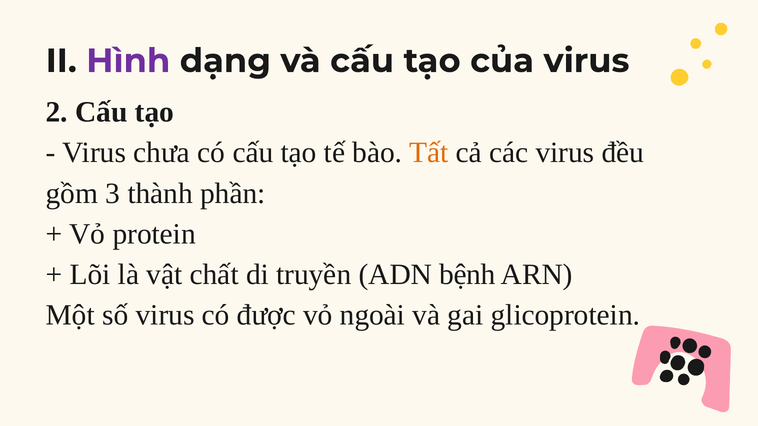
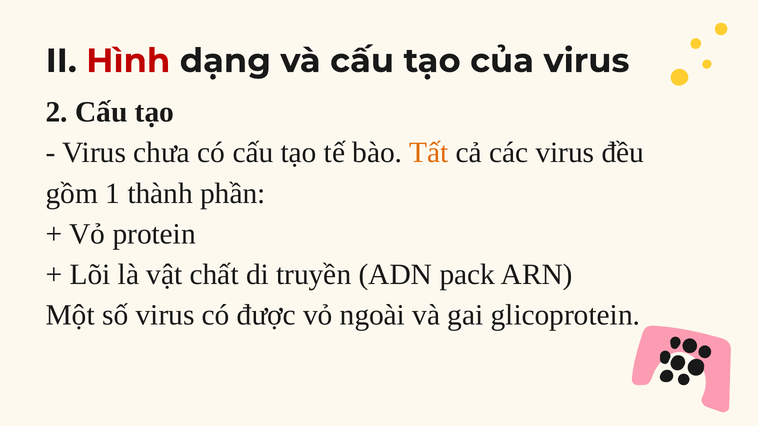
Hình colour: purple -> red (128, 61)
3: 3 -> 1 (113, 193)
bệnh: bệnh -> pack (467, 275)
